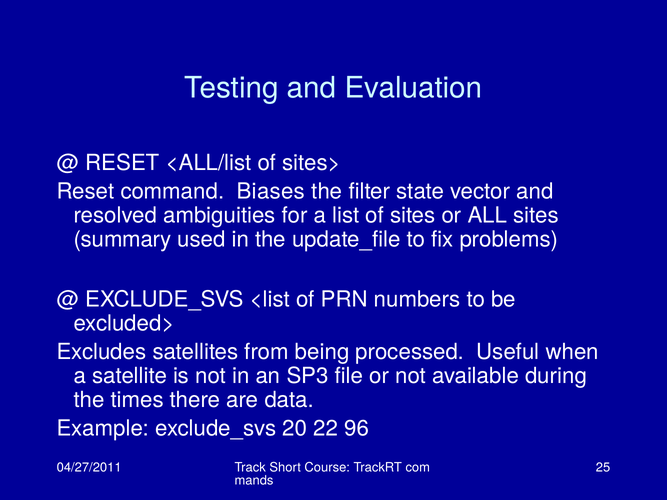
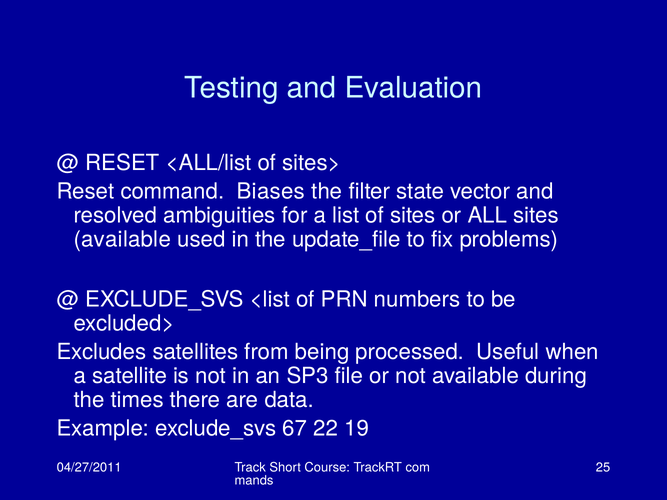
summary: summary -> available (122, 239)
20: 20 -> 67 (295, 429)
96: 96 -> 19 (357, 429)
